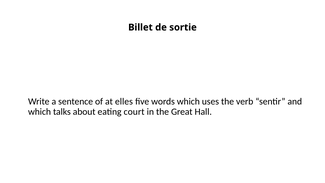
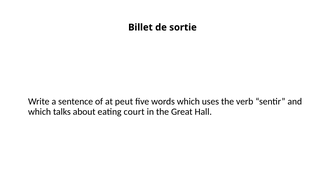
elles: elles -> peut (124, 101)
